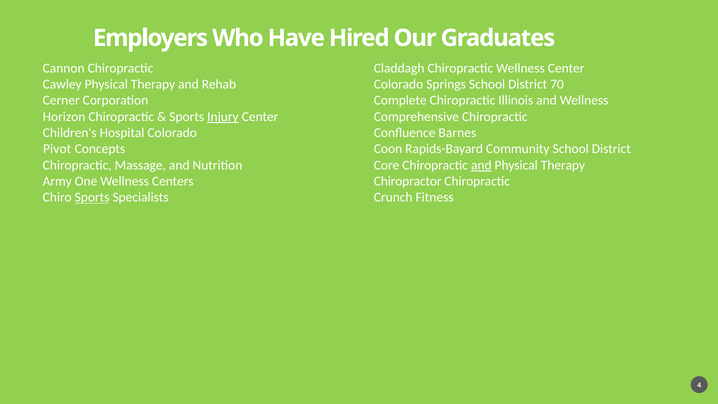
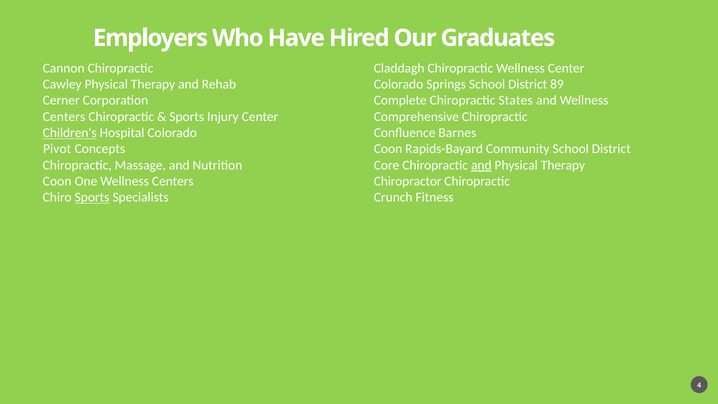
70: 70 -> 89 (557, 84)
Illinois: Illinois -> States (516, 101)
Horizon: Horizon -> Centers (64, 117)
Injury underline: present -> none (223, 117)
Children's underline: none -> present (70, 133)
Army: Army -> Coon (57, 181)
